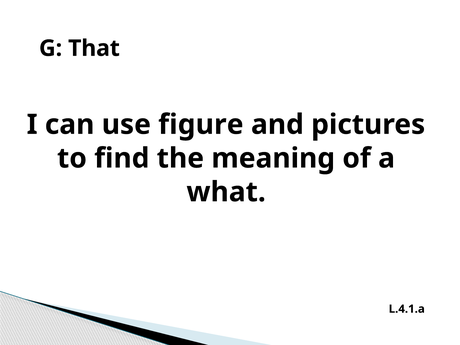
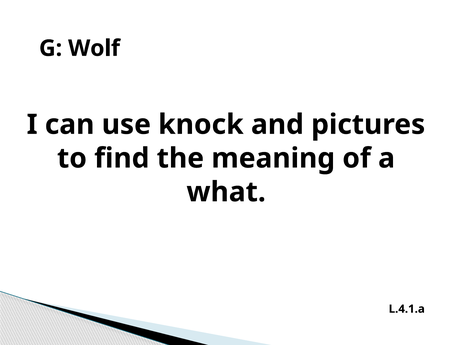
That: That -> Wolf (94, 48)
figure: figure -> knock (201, 125)
